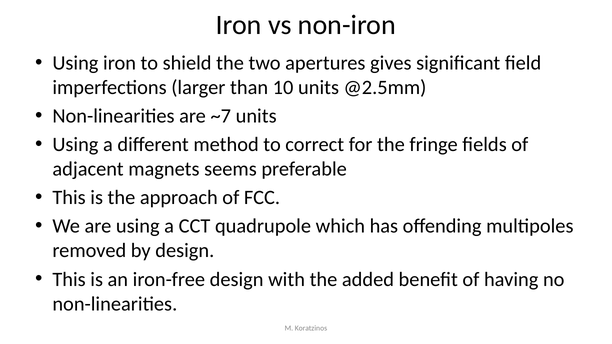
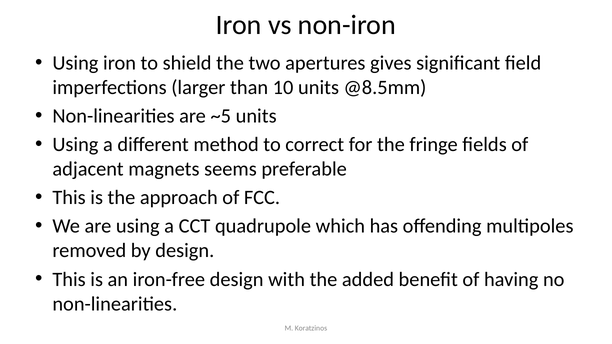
@2.5mm: @2.5mm -> @8.5mm (385, 88)
~7: ~7 -> ~5 (221, 116)
